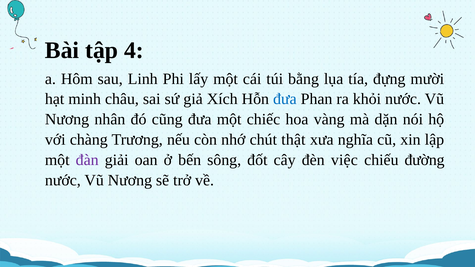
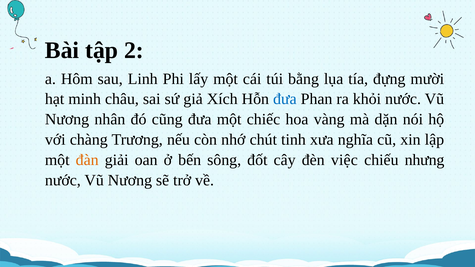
4: 4 -> 2 (134, 50)
thật: thật -> tinh (293, 140)
đàn colour: purple -> orange (87, 160)
đường: đường -> nhưng (425, 160)
